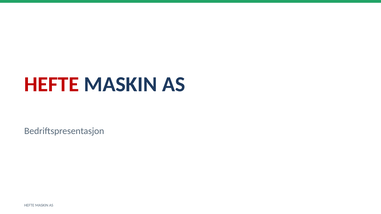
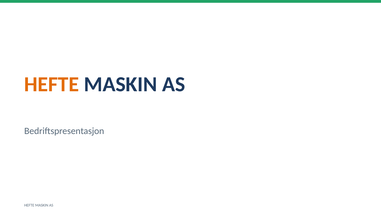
HEFTE colour: red -> orange (52, 85)
